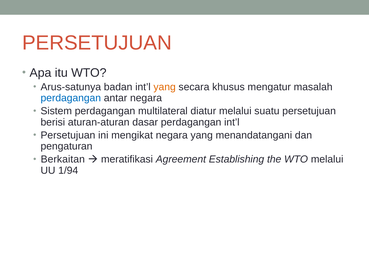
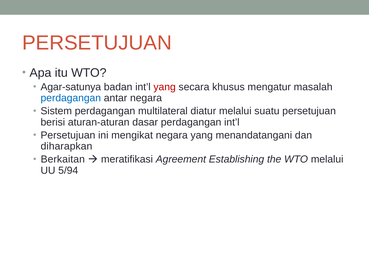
Arus-satunya: Arus-satunya -> Agar-satunya (71, 87)
yang colour: orange -> red (165, 87)
pengaturan: pengaturan -> diharapkan (66, 147)
1/94: 1/94 -> 5/94 (68, 171)
